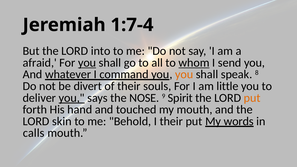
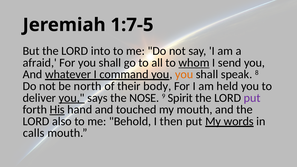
1:7-4: 1:7-4 -> 1:7-5 (132, 25)
you underline: present -> none (87, 63)
divert: divert -> north (88, 86)
souls: souls -> body (157, 86)
little: little -> held (227, 86)
put colour: orange -> purple (252, 98)
His underline: none -> present (57, 110)
skin: skin -> also (62, 121)
I their: their -> then (171, 121)
